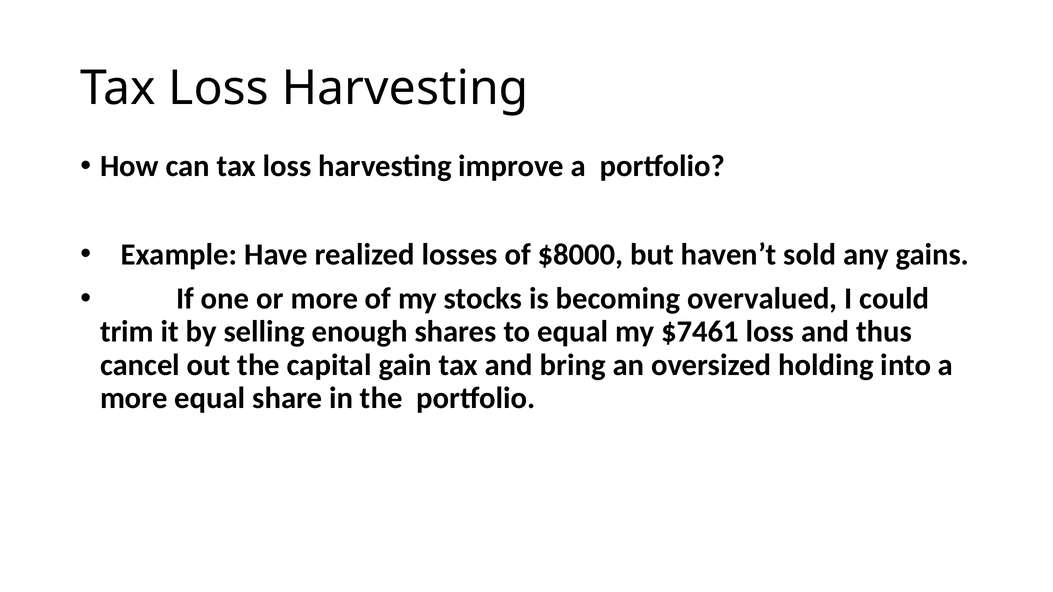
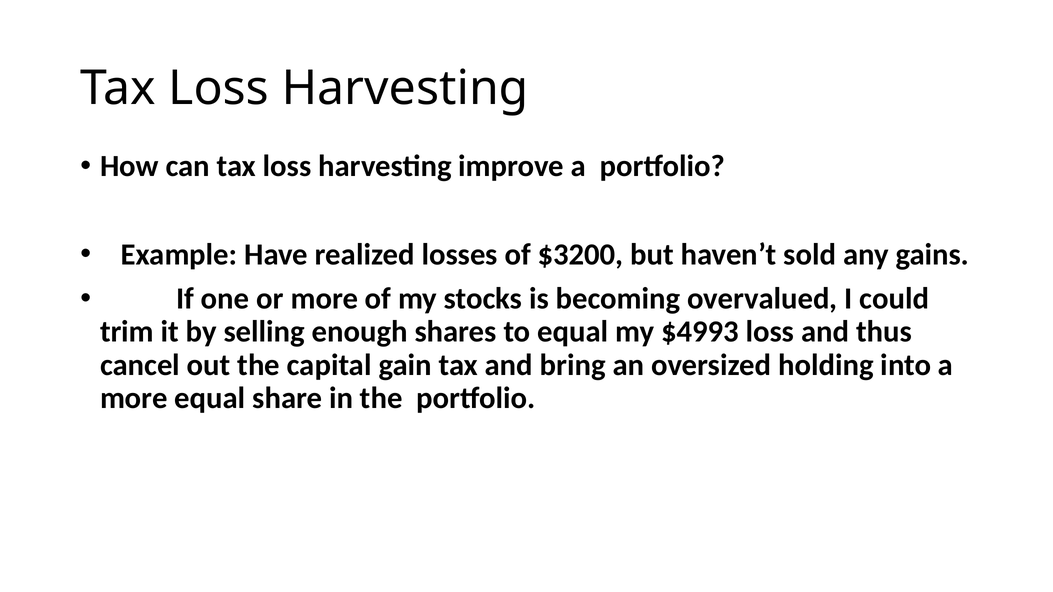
$8000: $8000 -> $3200 (580, 255)
$7461: $7461 -> $4993 (700, 332)
